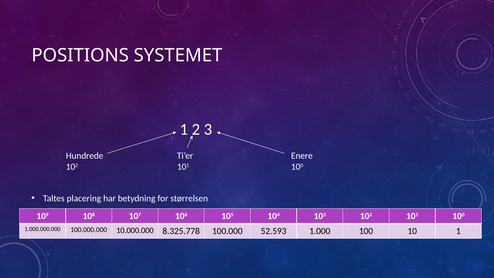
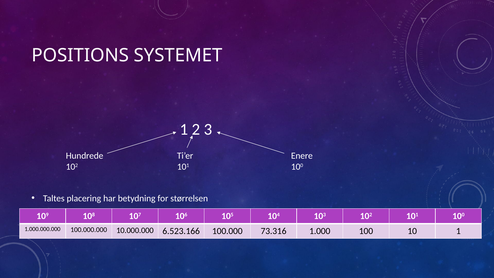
8.325.778: 8.325.778 -> 6.523.166 (181, 231)
52.593: 52.593 -> 73.316 (274, 231)
